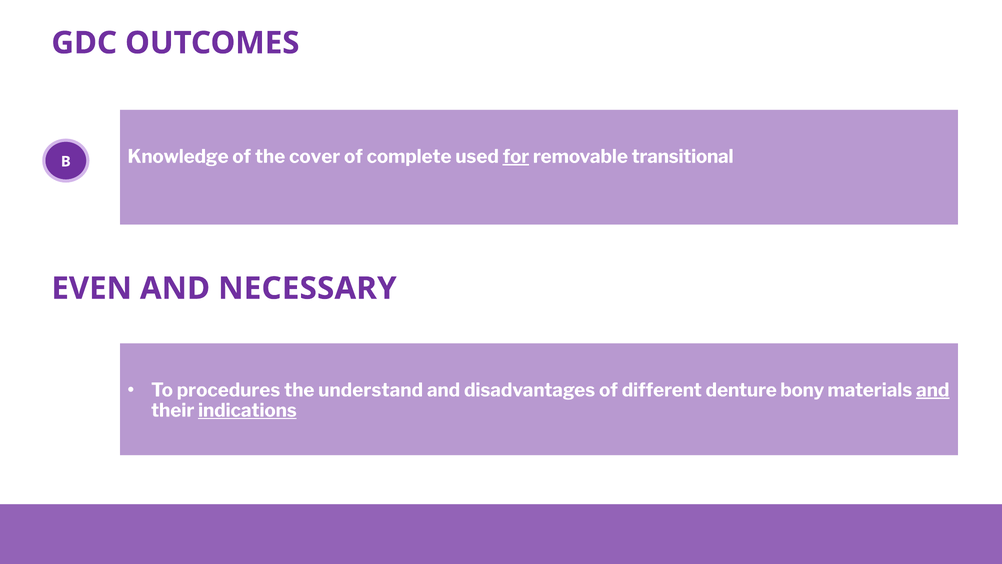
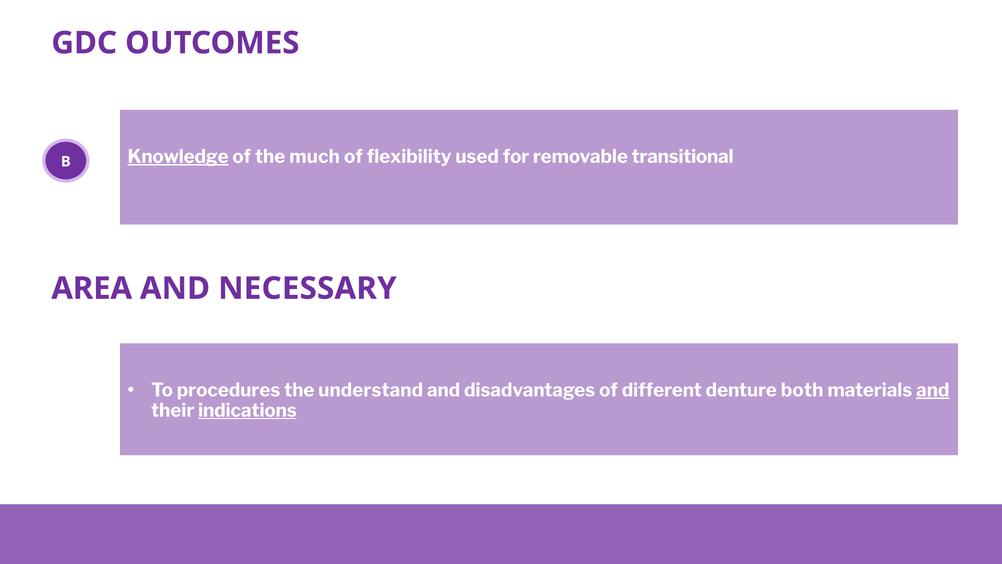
Knowledge underline: none -> present (178, 157)
cover: cover -> much (315, 157)
complete: complete -> flexibility (409, 157)
for underline: present -> none (516, 157)
EVEN: EVEN -> AREA (92, 288)
bony: bony -> both (802, 390)
